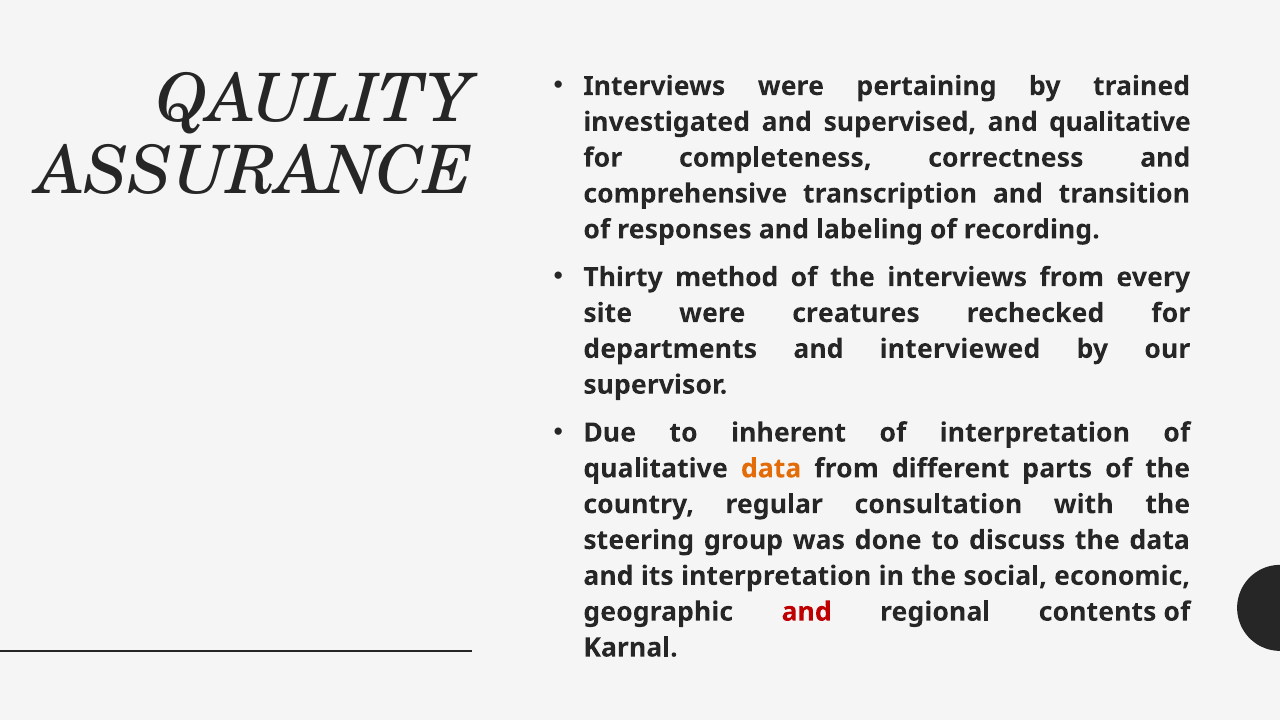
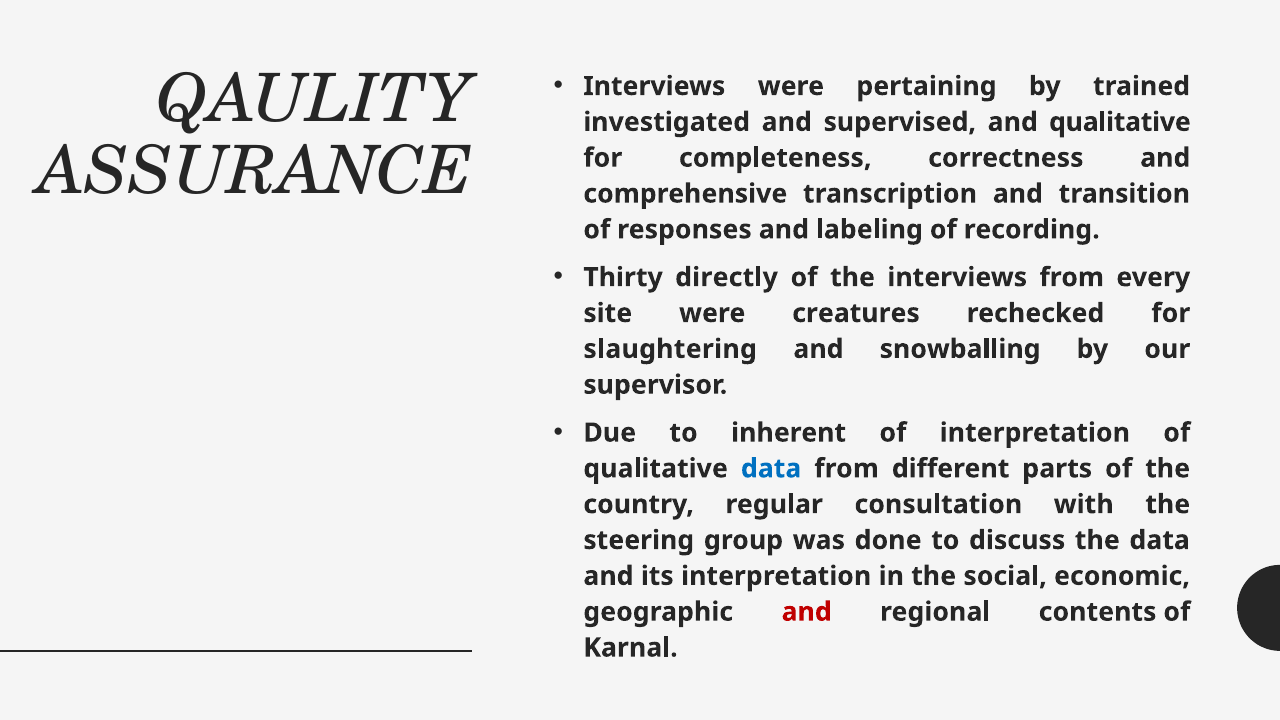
method: method -> directly (727, 277)
departments: departments -> slaughtering (670, 349)
interviewed: interviewed -> snowballing (960, 349)
data colour: orange -> blue (771, 469)
